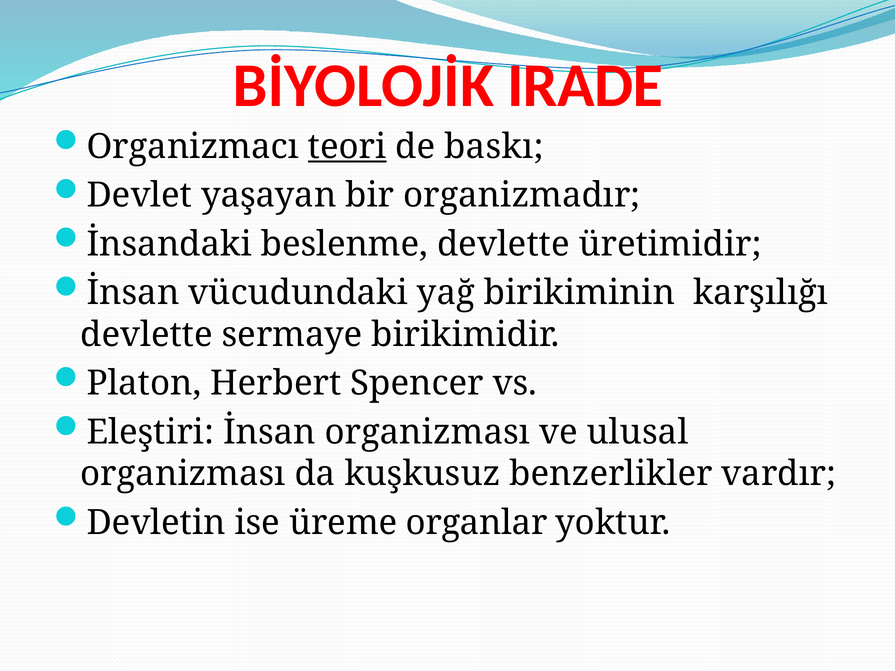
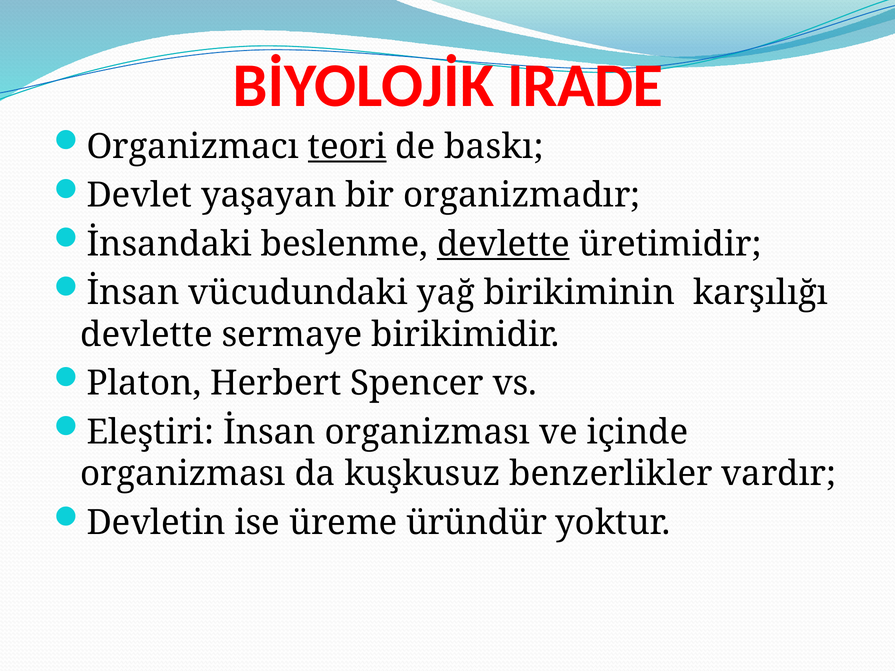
devlette underline: none -> present (503, 244)
ulusal: ulusal -> içinde (638, 432)
organlar: organlar -> üründür (477, 523)
